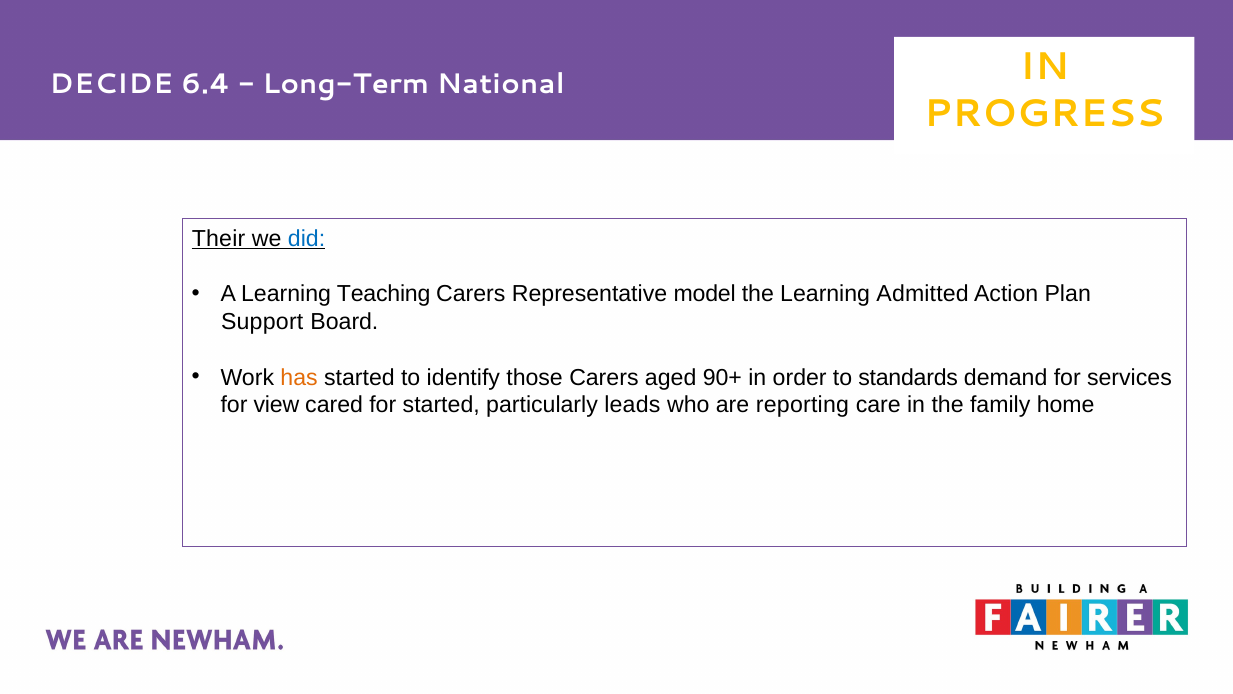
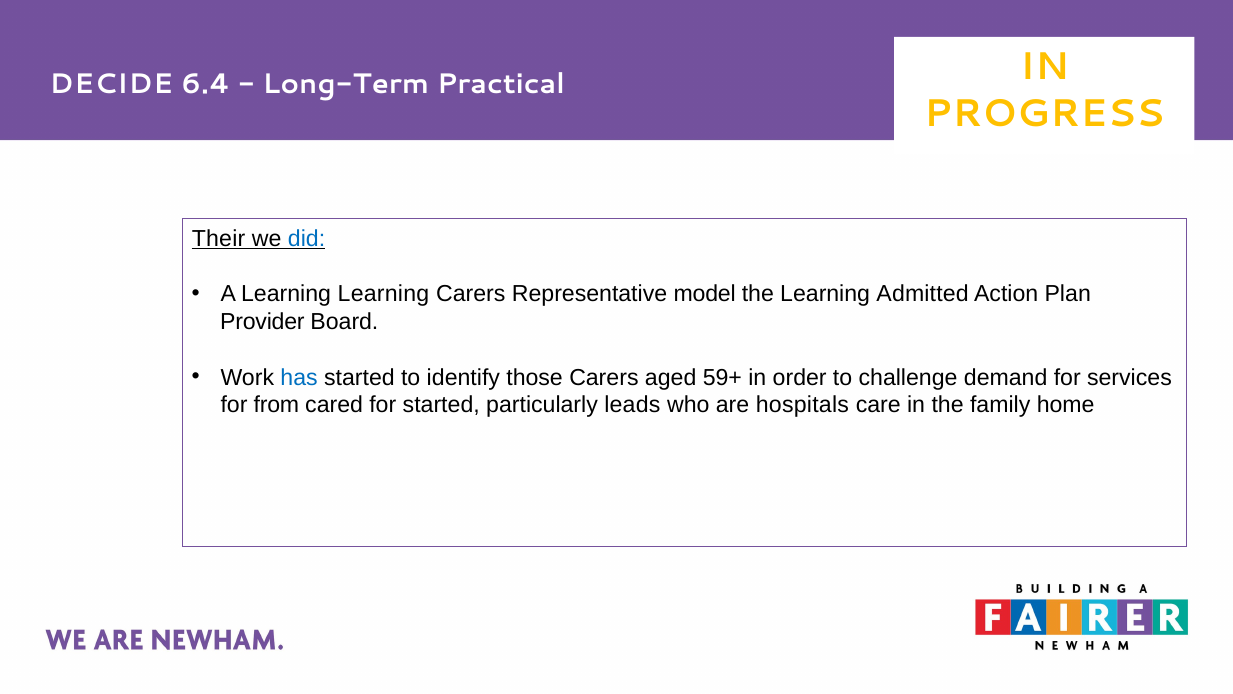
National: National -> Practical (501, 84)
Learning Teaching: Teaching -> Learning (383, 294)
Support: Support -> Provider (262, 322)
has colour: orange -> blue (299, 377)
90+: 90+ -> 59+ (722, 377)
standards: standards -> challenge (908, 377)
view: view -> from (276, 405)
reporting: reporting -> hospitals (802, 405)
